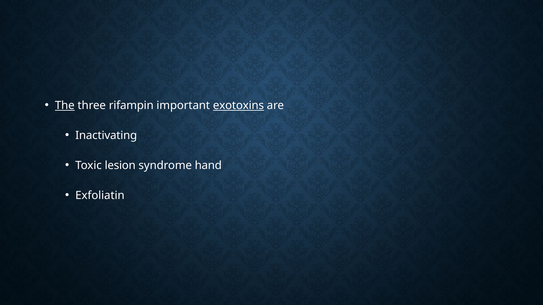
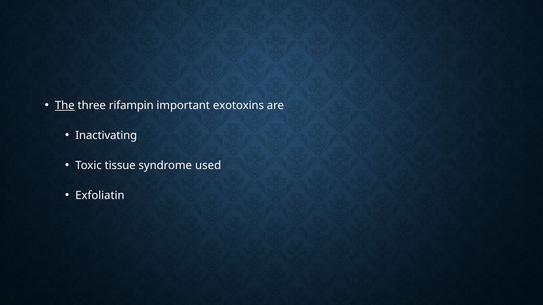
exotoxins underline: present -> none (238, 106)
lesion: lesion -> tissue (120, 166)
hand: hand -> used (208, 166)
